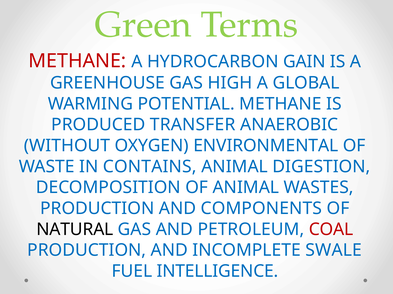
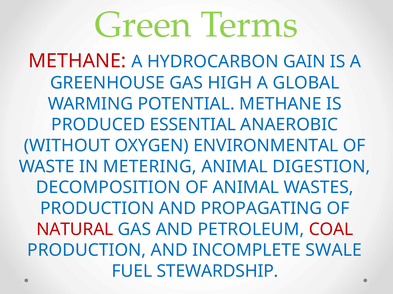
TRANSFER: TRANSFER -> ESSENTIAL (193, 125)
CONTAINS: CONTAINS -> METERING (150, 167)
COMPONENTS: COMPONENTS -> PROPAGATING (261, 209)
NATURAL colour: black -> red (75, 230)
INTELLIGENCE: INTELLIGENCE -> STEWARDSHIP (217, 272)
